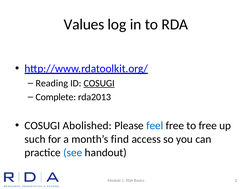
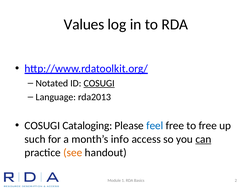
Reading: Reading -> Notated (52, 83)
Complete: Complete -> Language (56, 97)
Abolished: Abolished -> Cataloging (87, 126)
find: find -> info (120, 139)
can underline: none -> present (203, 139)
see colour: blue -> orange (73, 153)
